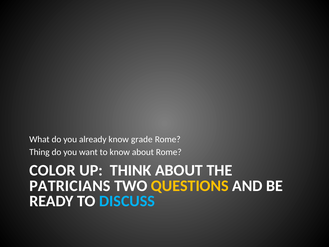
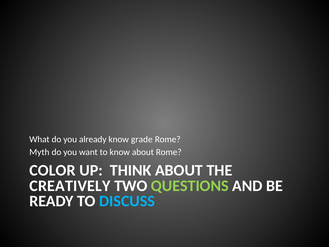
Thing: Thing -> Myth (39, 152)
PATRICIANS: PATRICIANS -> CREATIVELY (70, 186)
QUESTIONS colour: yellow -> light green (190, 186)
